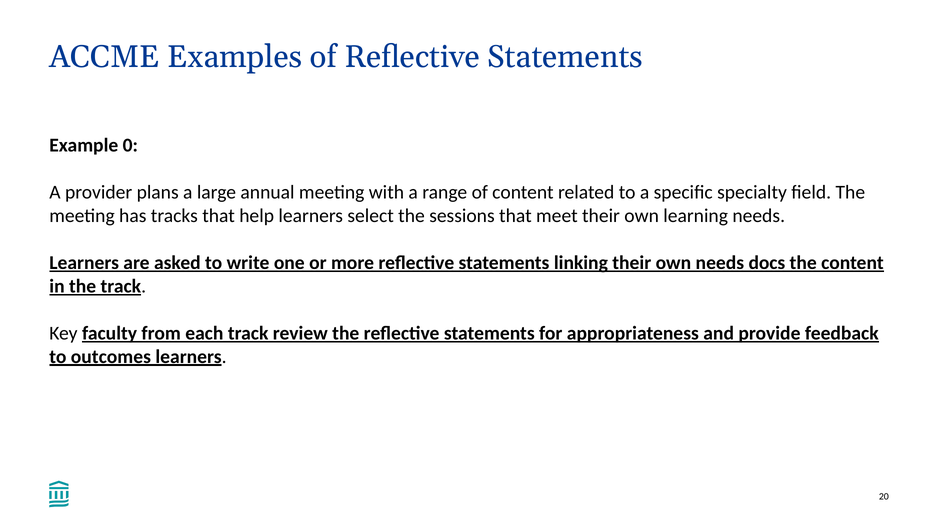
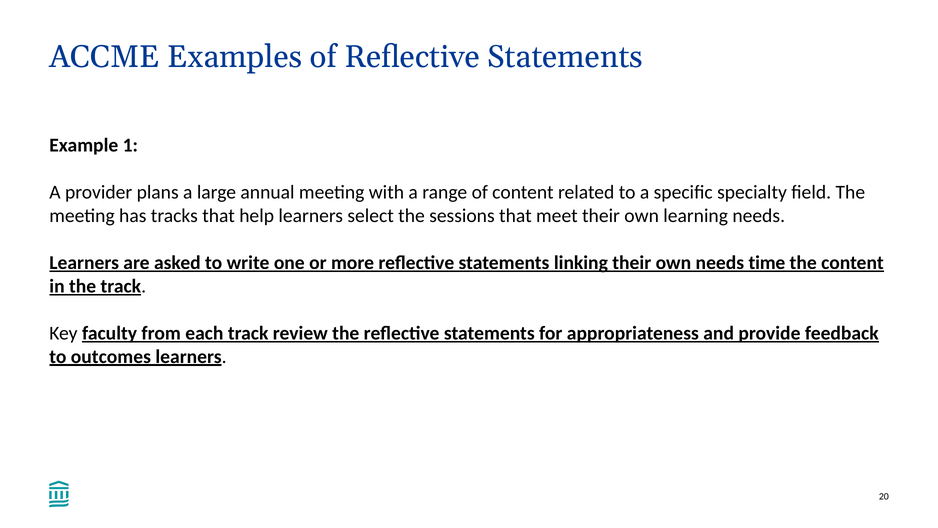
0: 0 -> 1 (130, 145)
docs: docs -> time (767, 263)
